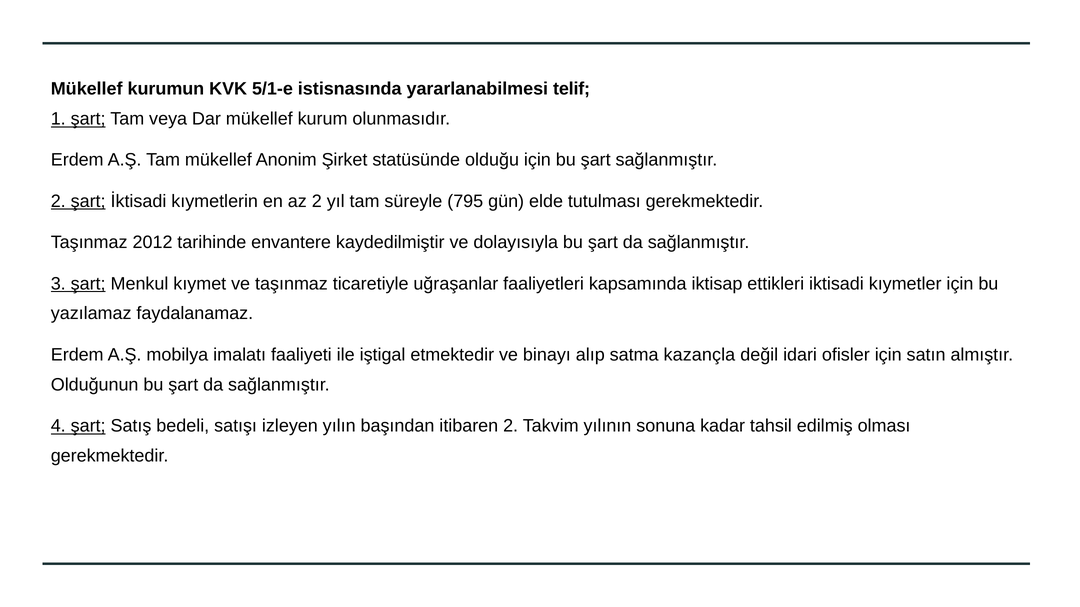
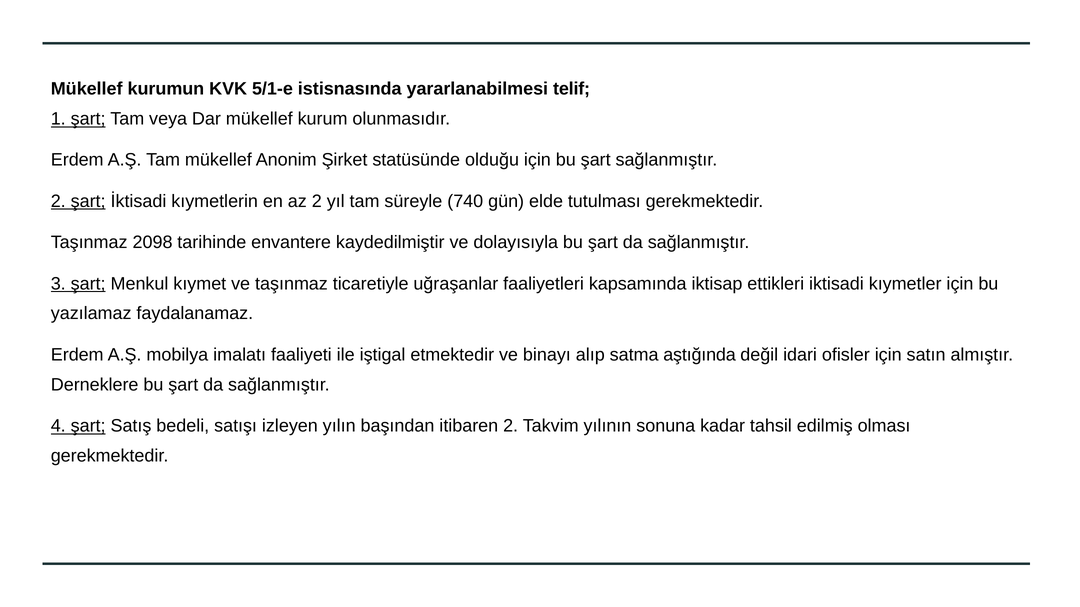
795: 795 -> 740 (465, 201)
2012: 2012 -> 2098 (153, 243)
kazançla: kazançla -> aştığında (700, 355)
Olduğunun: Olduğunun -> Derneklere (95, 385)
